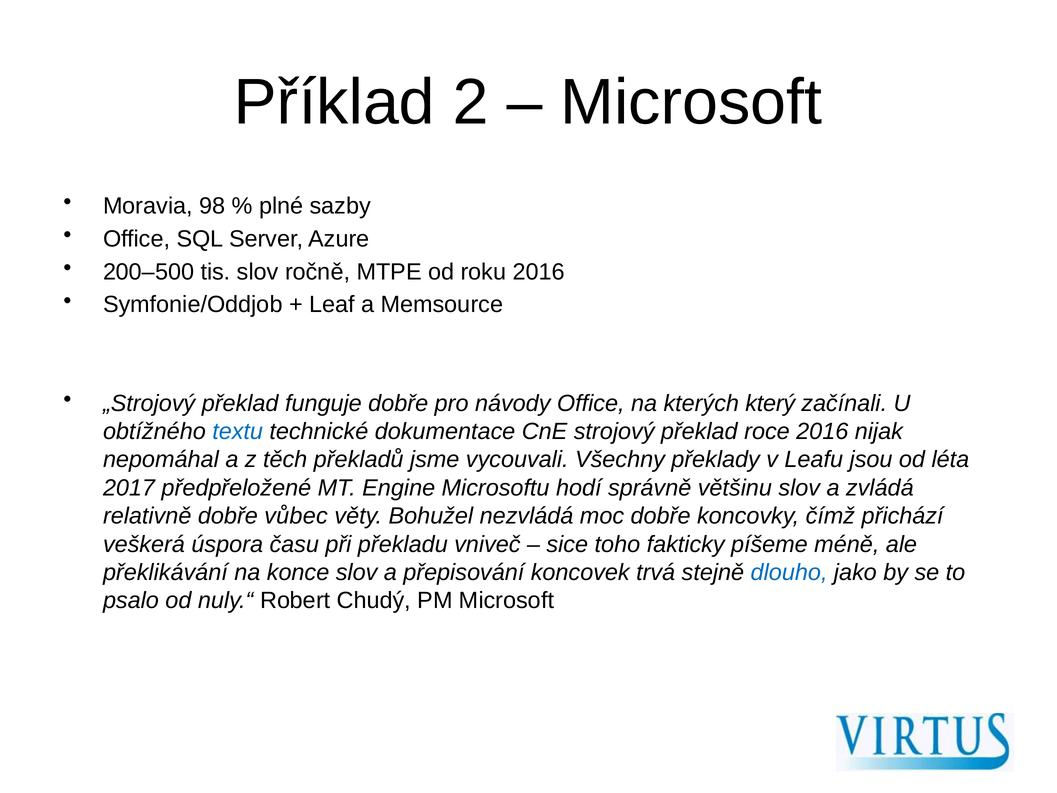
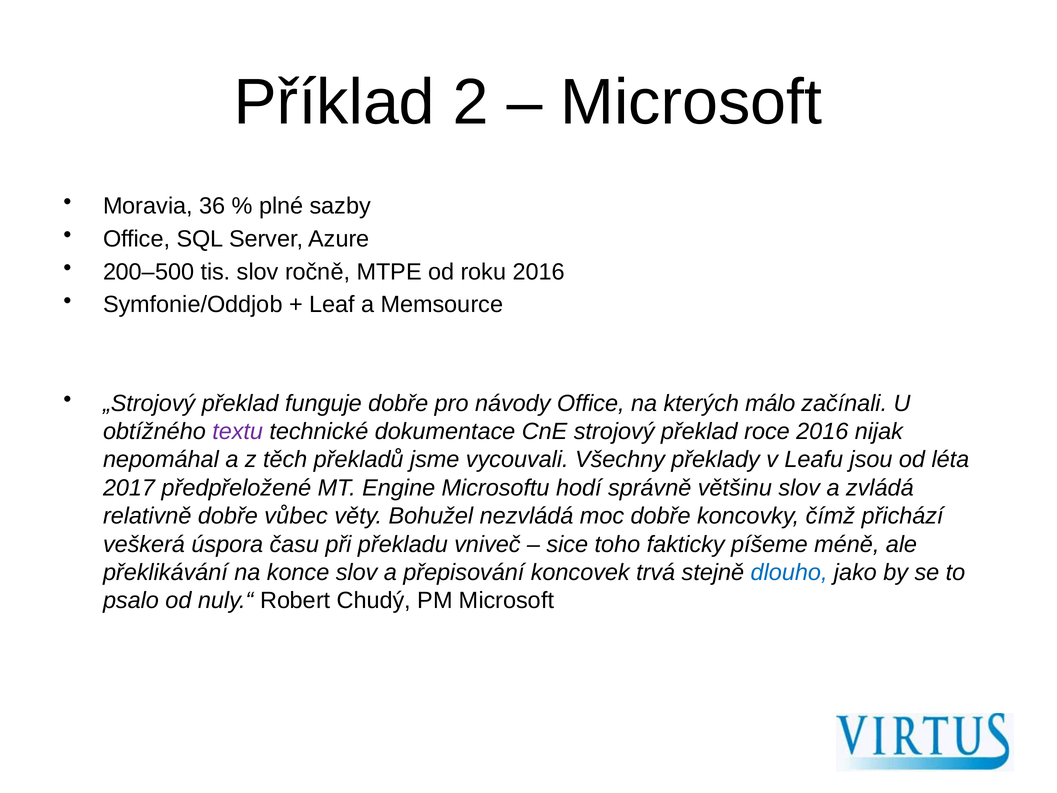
98: 98 -> 36 (212, 206)
který: který -> málo (770, 403)
textu colour: blue -> purple (238, 431)
